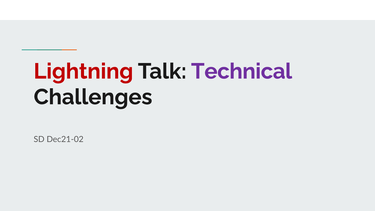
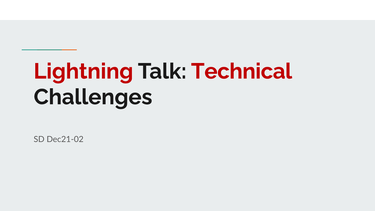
Technical colour: purple -> red (242, 71)
